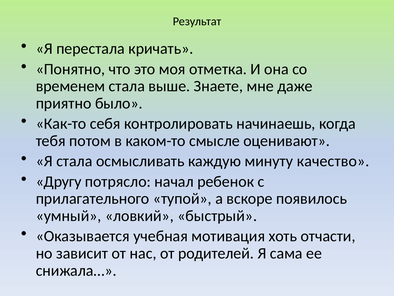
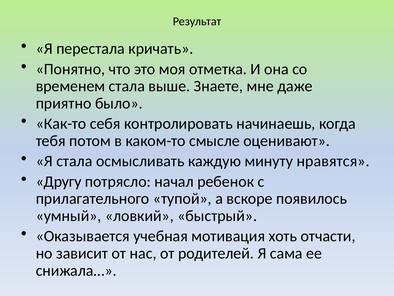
качество: качество -> нравятся (333, 161)
